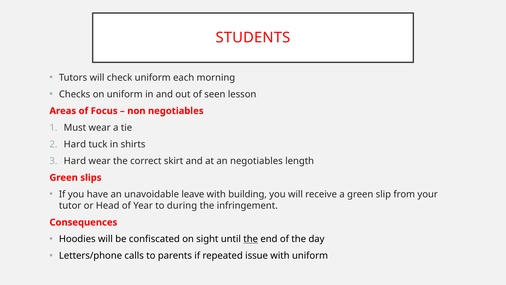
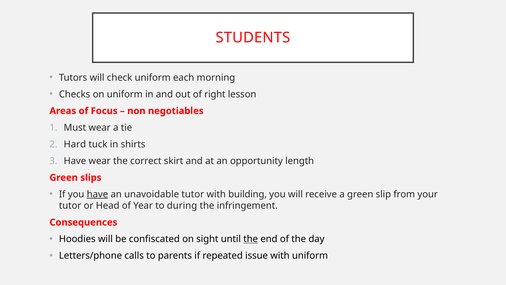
seen: seen -> right (215, 94)
Hard: Hard -> Have (75, 161)
an negotiables: negotiables -> opportunity (256, 161)
have underline: none -> present (97, 194)
unavoidable leave: leave -> tutor (193, 194)
